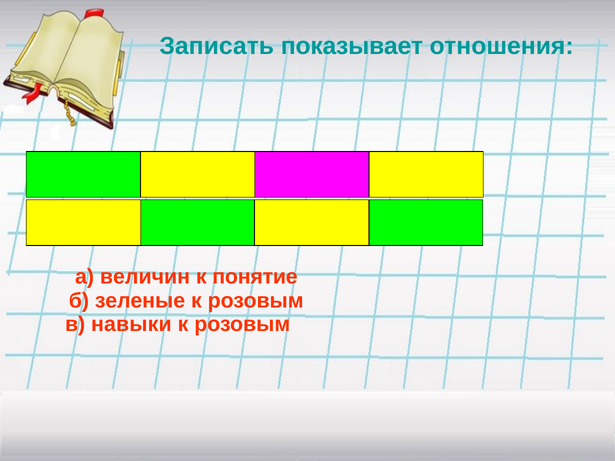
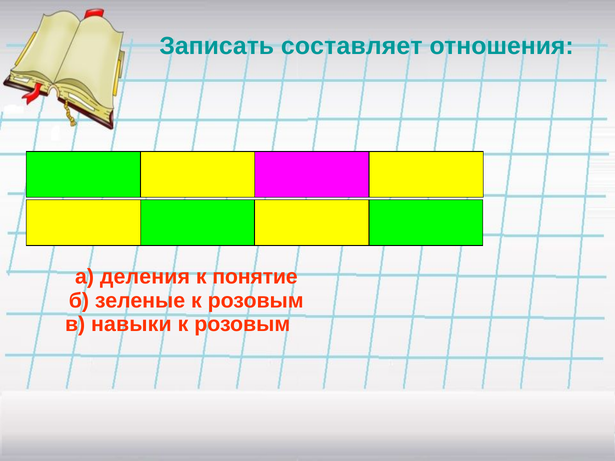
показывает: показывает -> составляет (352, 46)
величин: величин -> деления (145, 277)
